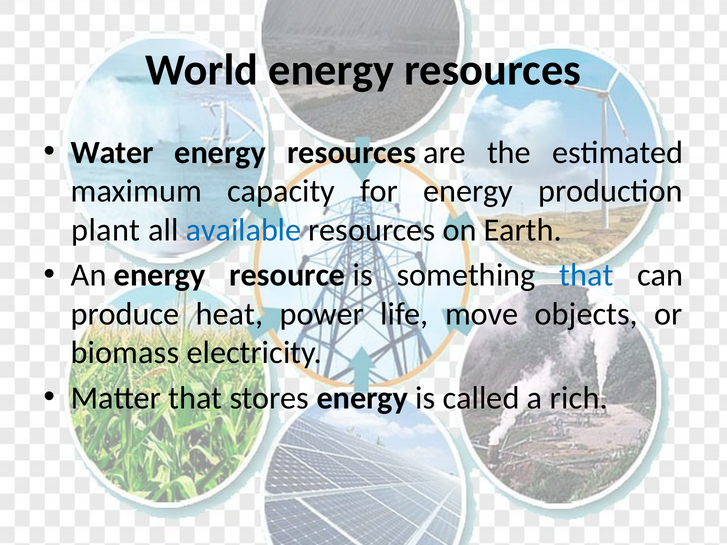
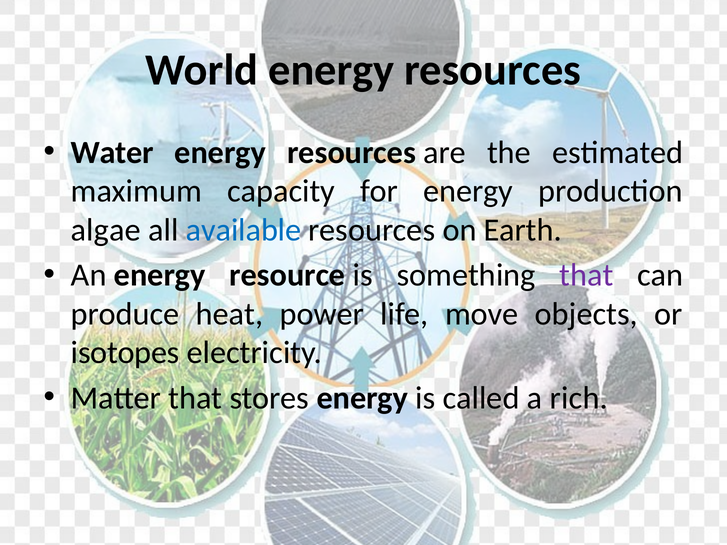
plant: plant -> algae (106, 230)
that colour: blue -> purple (586, 275)
biomass: biomass -> isotopes (125, 353)
